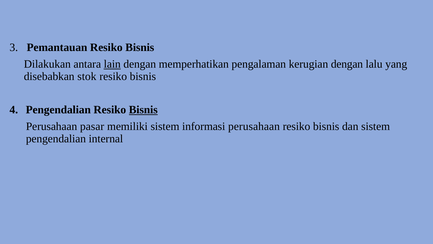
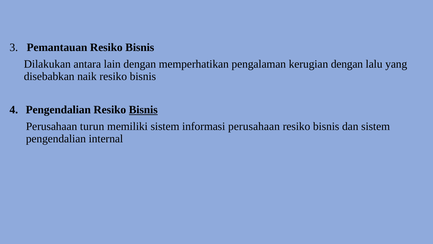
lain underline: present -> none (112, 64)
stok: stok -> naik (87, 76)
pasar: pasar -> turun (92, 126)
